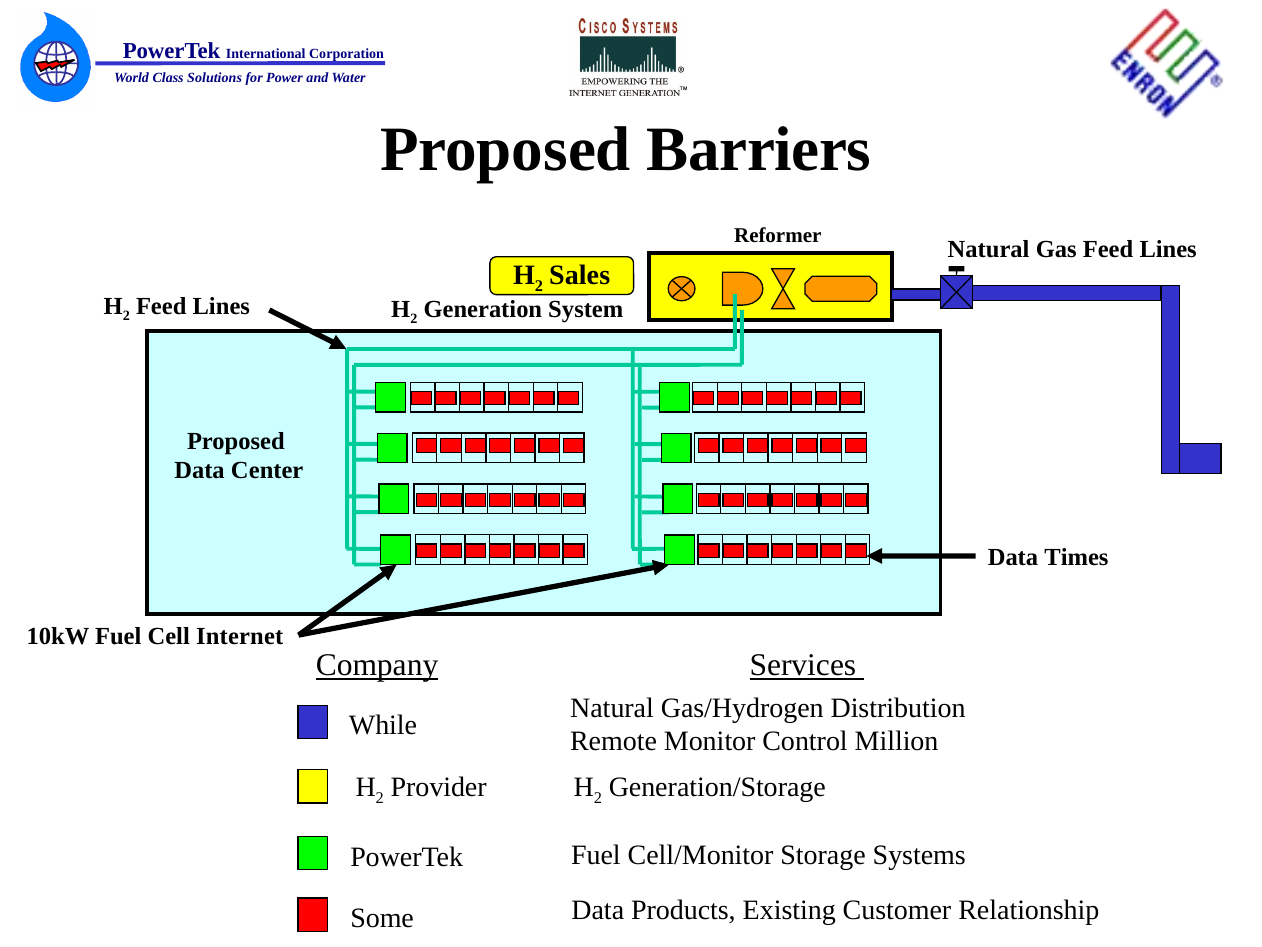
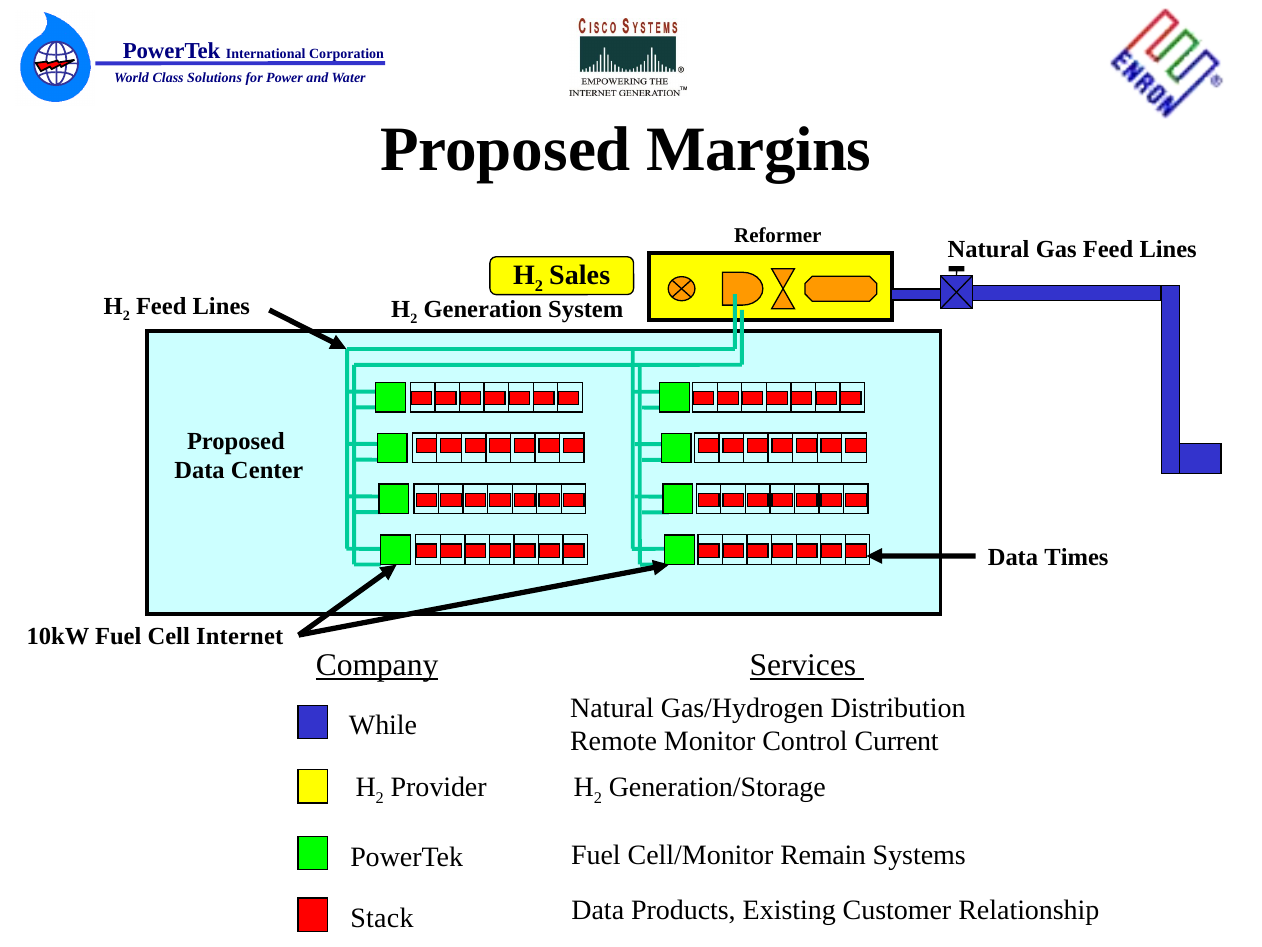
Barriers: Barriers -> Margins (759, 149)
Million: Million -> Current (897, 741)
Storage: Storage -> Remain (823, 855)
Some: Some -> Stack (382, 918)
